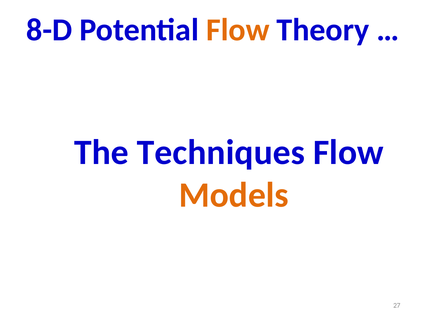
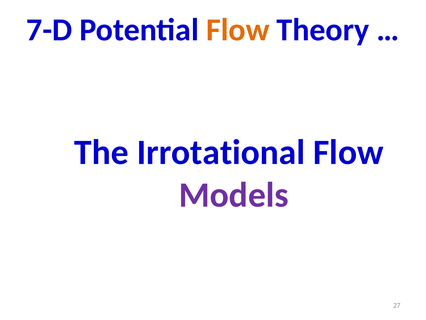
8-D: 8-D -> 7-D (49, 30)
Techniques: Techniques -> Irrotational (221, 152)
Models colour: orange -> purple (234, 195)
